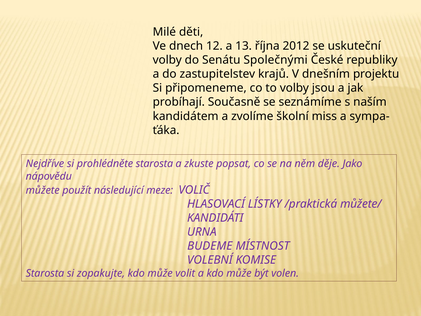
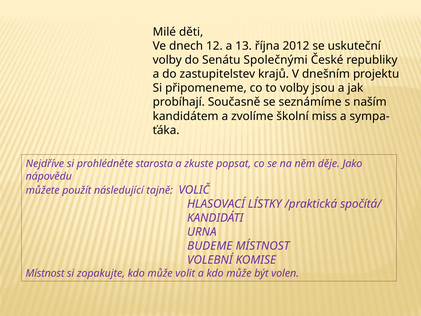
meze: meze -> tajně (160, 190)
můžete/: můžete/ -> spočítá/ (361, 204)
Starosta: Starosta -> Místnost (45, 273)
